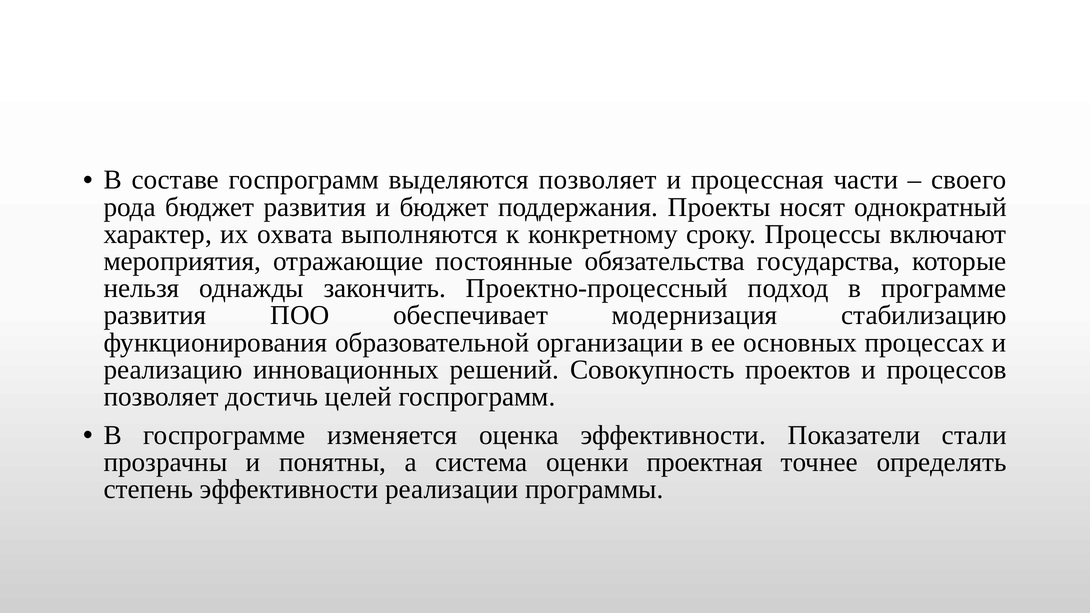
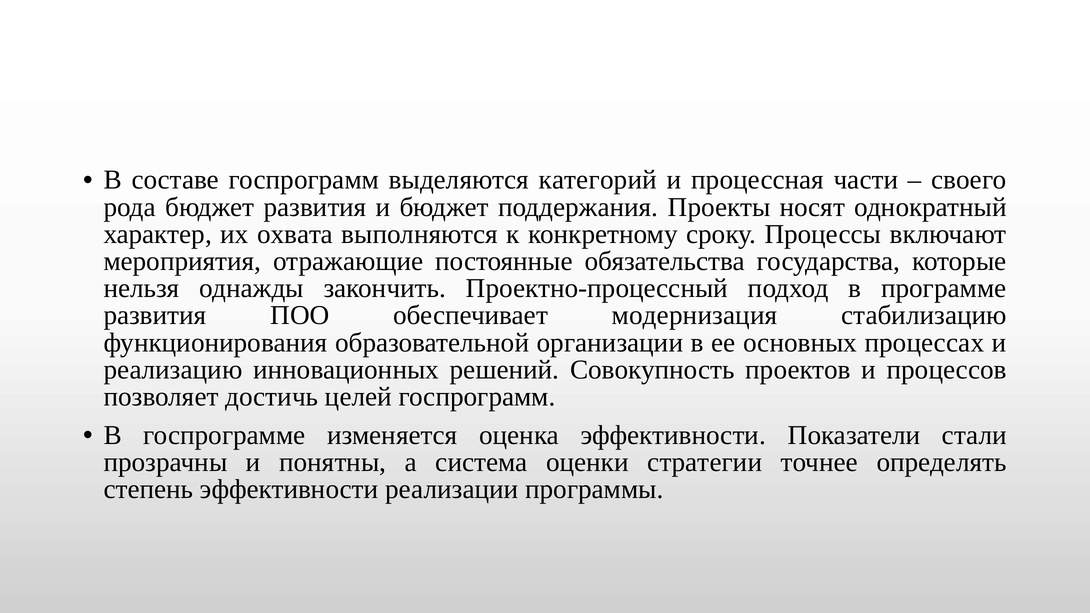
выделяются позволяет: позволяет -> категорий (598, 180)
проектная: проектная -> стратегии (705, 462)
